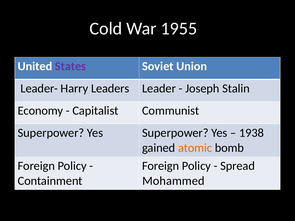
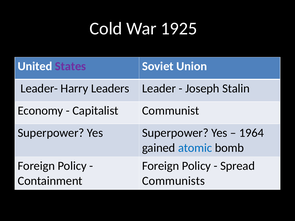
1955: 1955 -> 1925 (179, 29)
1938: 1938 -> 1964 (251, 133)
atomic colour: orange -> blue (195, 148)
Mohammed: Mohammed -> Communists (173, 181)
